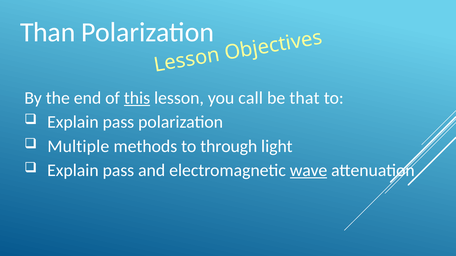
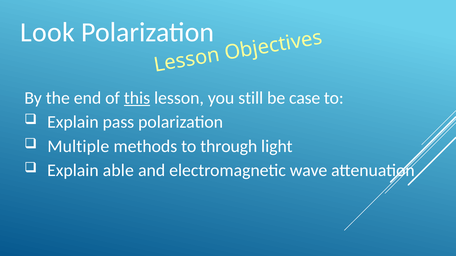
Than: Than -> Look (47, 32)
call: call -> still (251, 98)
that: that -> case (305, 98)
pass: pass -> able (118, 171)
wave underline: present -> none (309, 171)
